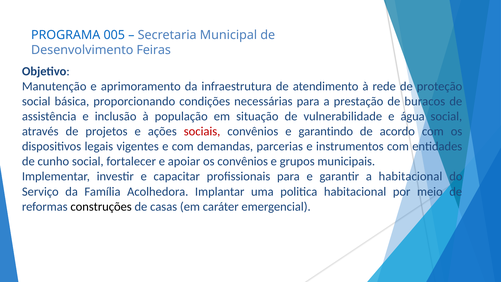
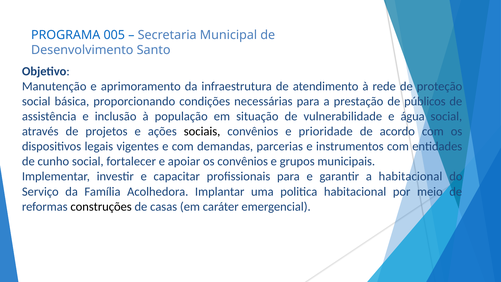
Feiras: Feiras -> Santo (154, 50)
buracos: buracos -> públicos (425, 101)
sociais colour: red -> black (202, 131)
garantindo: garantindo -> prioridade (326, 131)
